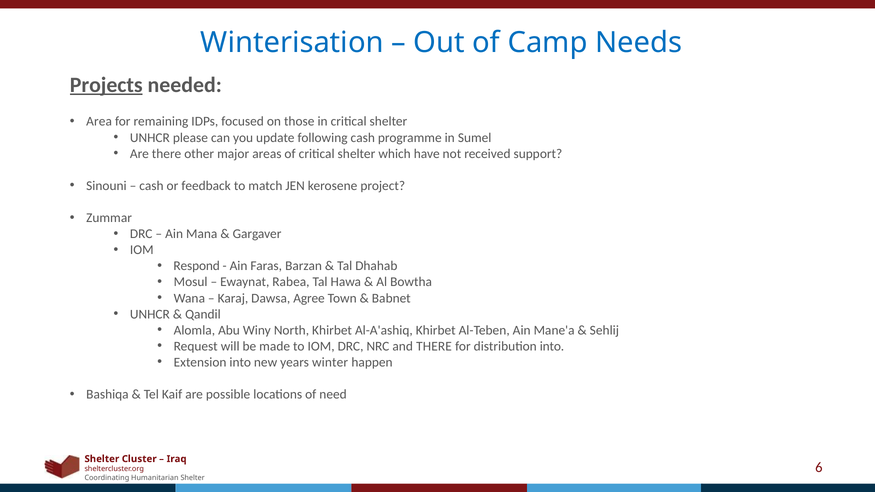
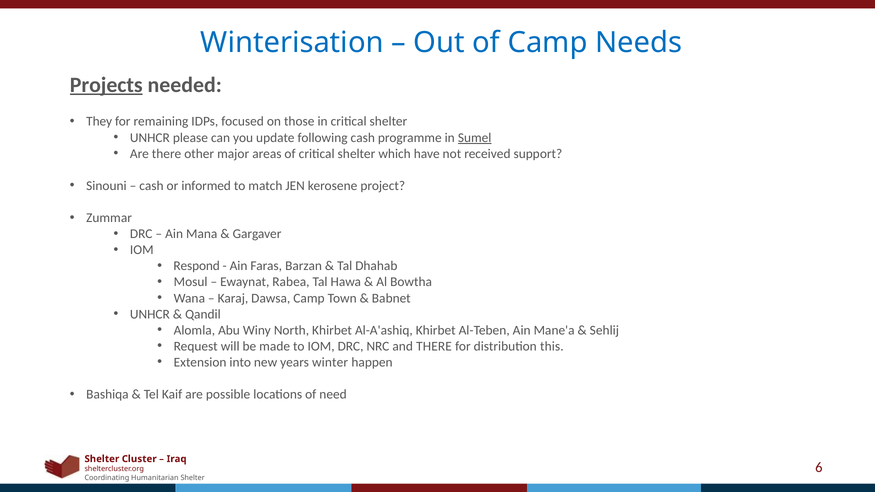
Area: Area -> They (99, 122)
Sumel underline: none -> present (475, 138)
feedback: feedback -> informed (206, 186)
Dawsa Agree: Agree -> Camp (309, 298)
distribution into: into -> this (552, 346)
